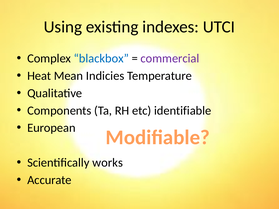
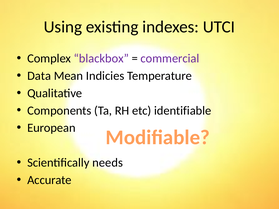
blackbox colour: blue -> purple (101, 59)
Heat: Heat -> Data (39, 76)
works: works -> needs (108, 163)
